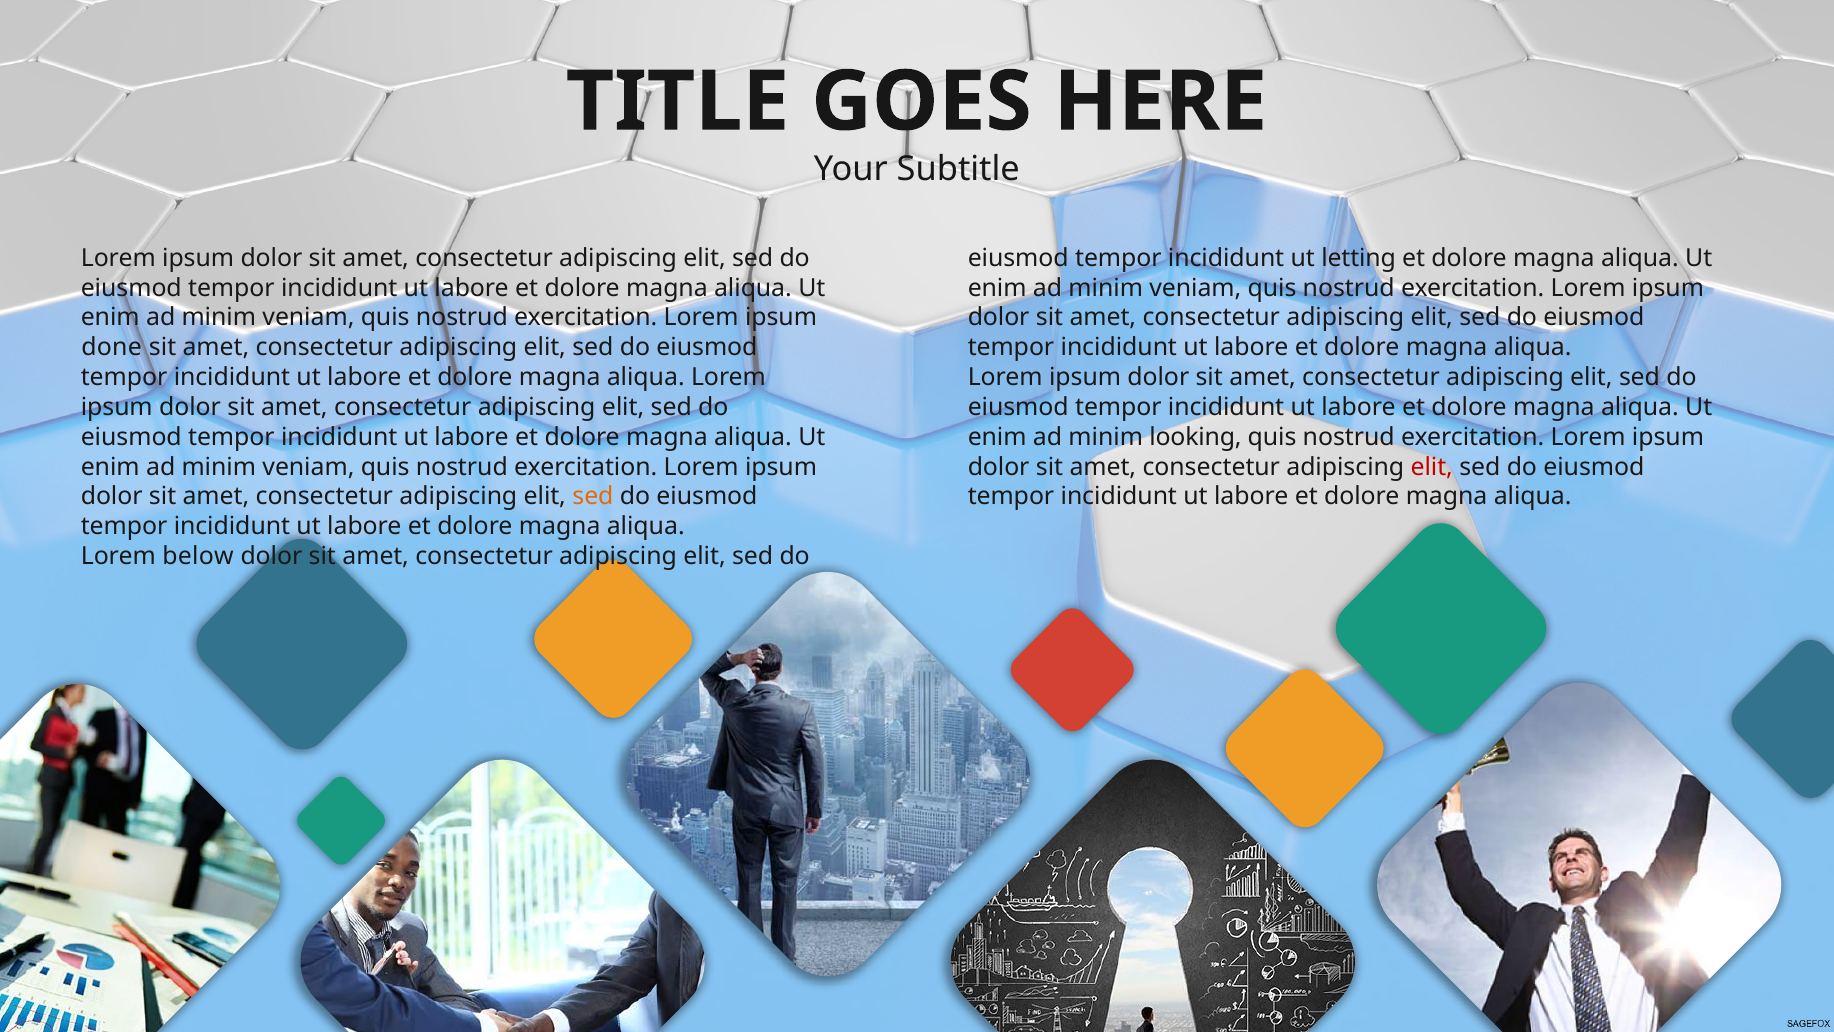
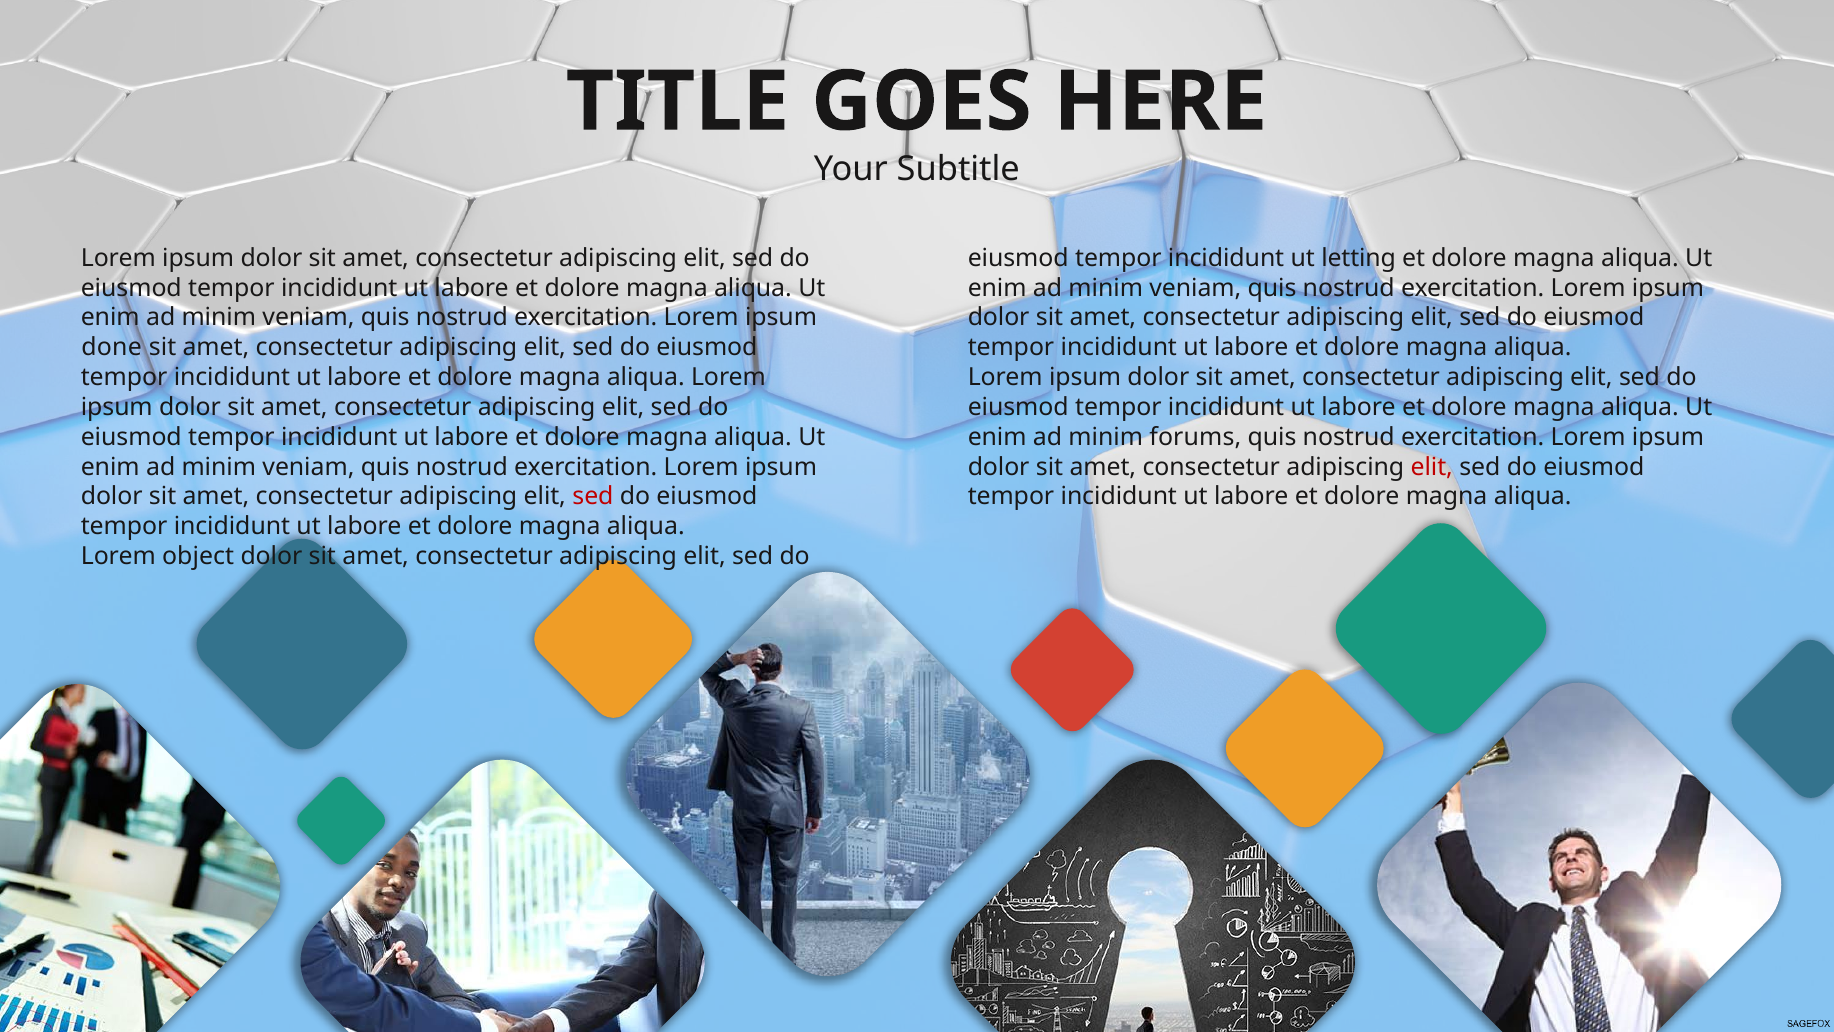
looking: looking -> forums (1195, 437)
sed colour: orange -> red (593, 497)
below: below -> object (198, 556)
